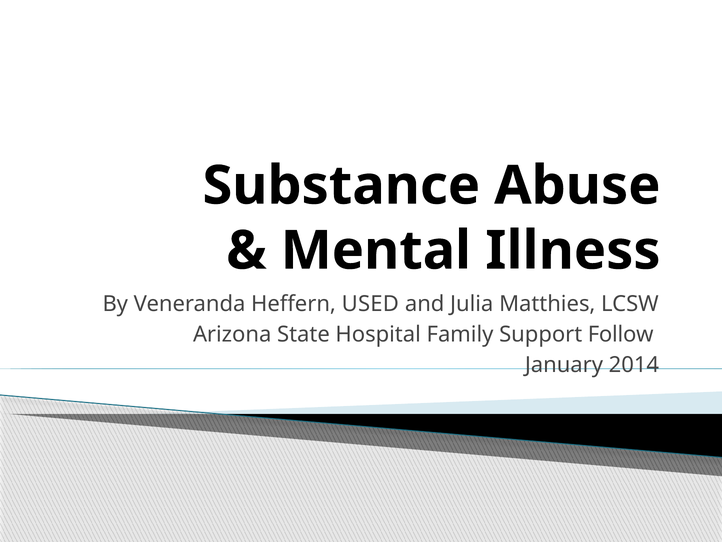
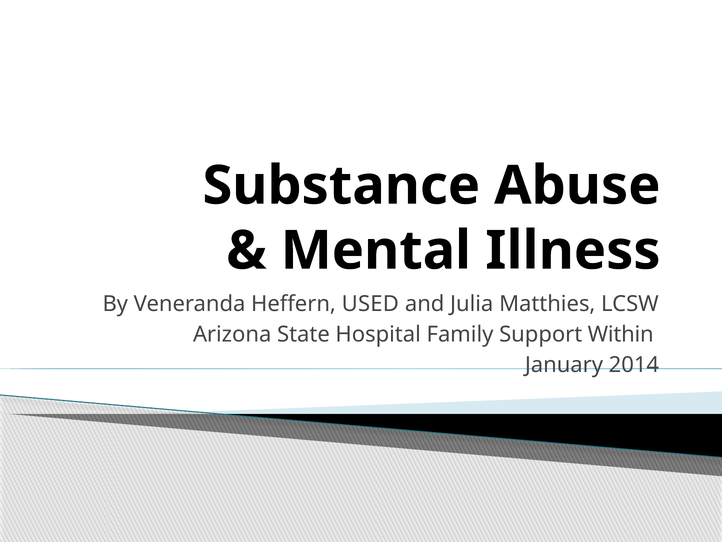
Follow: Follow -> Within (621, 334)
